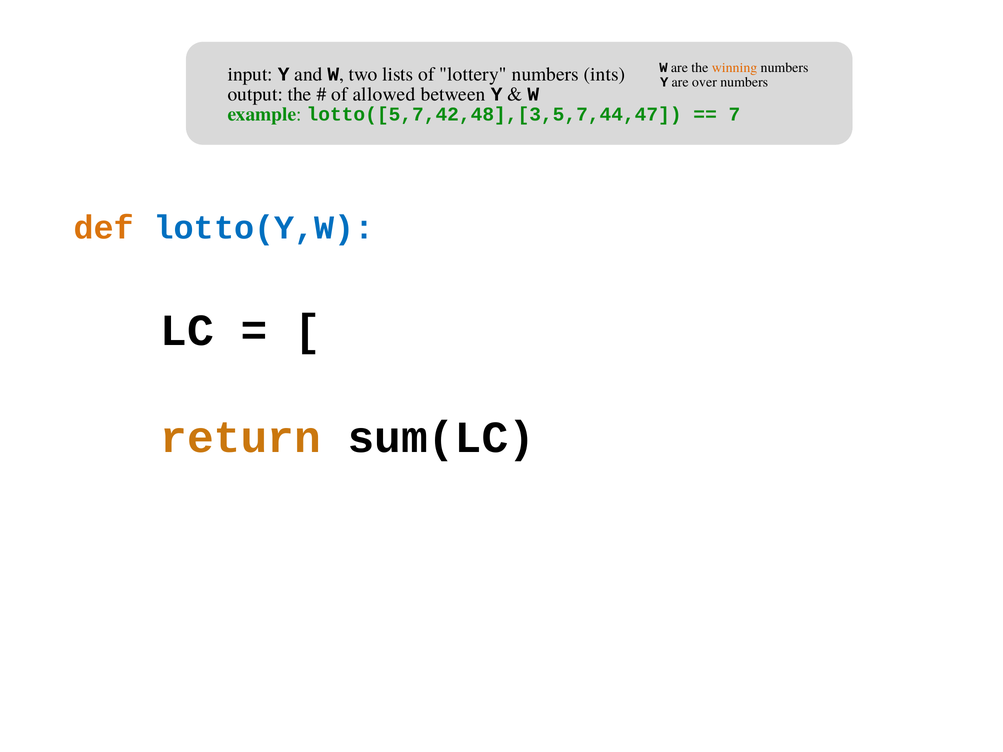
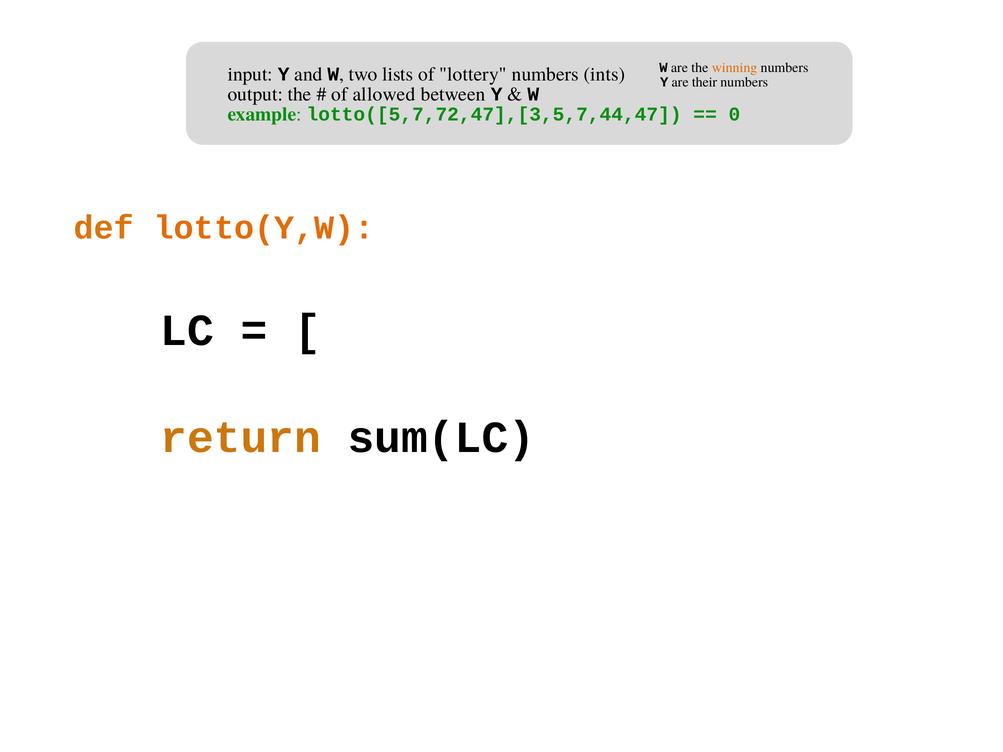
over: over -> their (705, 82)
lotto([5,7,42,48],[3,5,7,44,47: lotto([5,7,42,48],[3,5,7,44,47 -> lotto([5,7,72,47],[3,5,7,44,47 (494, 114)
7: 7 -> 0 (734, 114)
lotto(Y,W colour: blue -> orange (264, 228)
